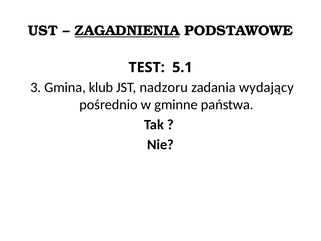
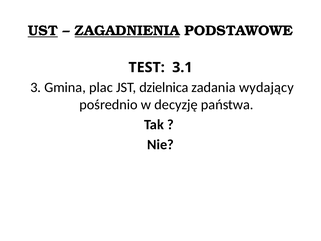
UST underline: none -> present (43, 31)
5.1: 5.1 -> 3.1 (182, 67)
klub: klub -> plac (101, 87)
nadzoru: nadzoru -> dzielnica (164, 87)
gminne: gminne -> decyzję (176, 104)
